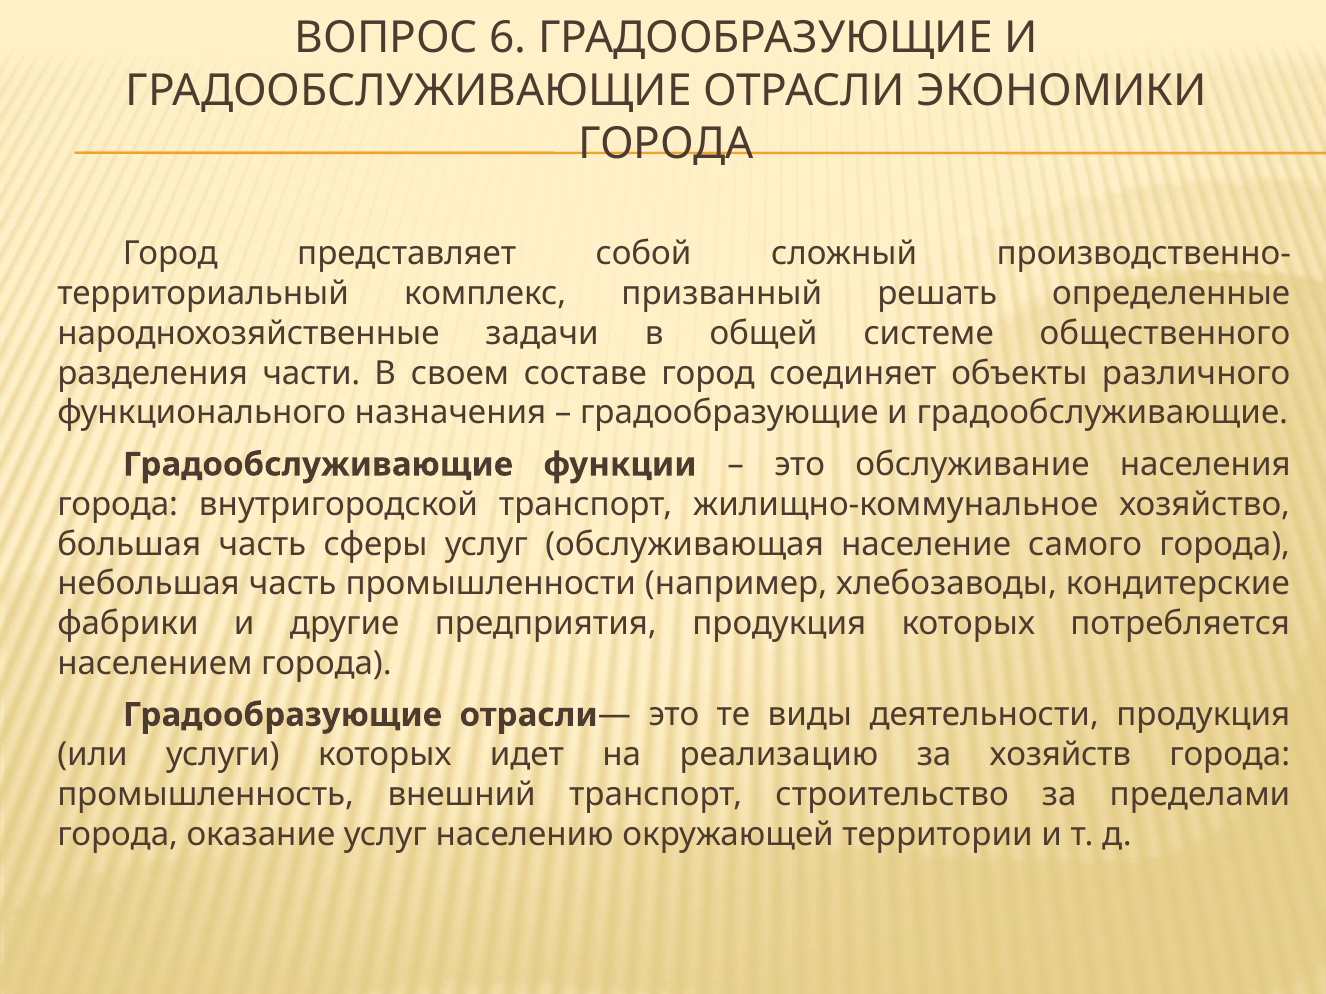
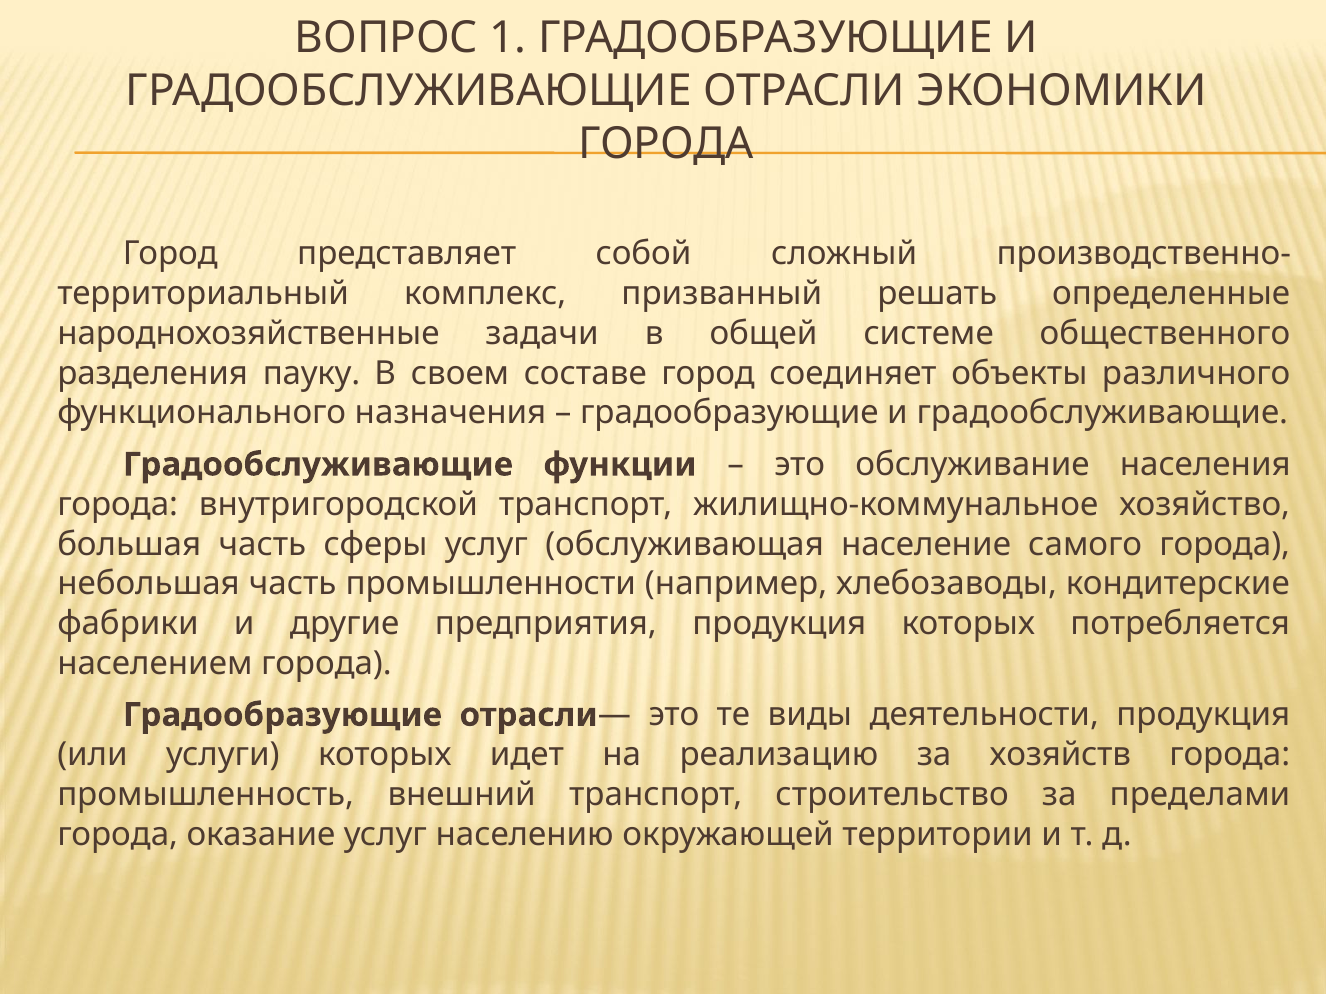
6: 6 -> 1 (508, 38)
части: части -> пауку (311, 373)
